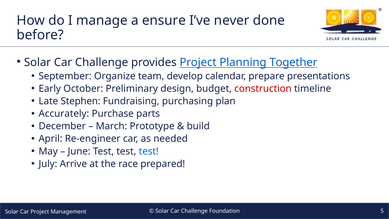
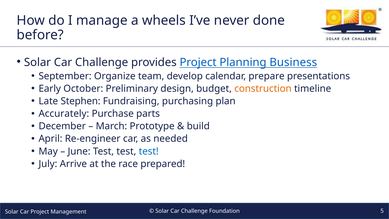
ensure: ensure -> wheels (164, 20)
Together: Together -> Business (293, 62)
construction colour: red -> orange (263, 89)
